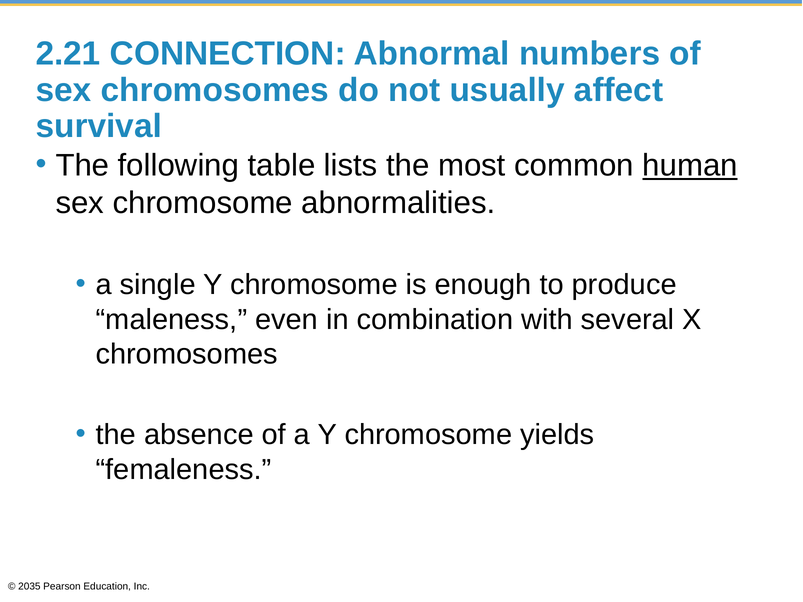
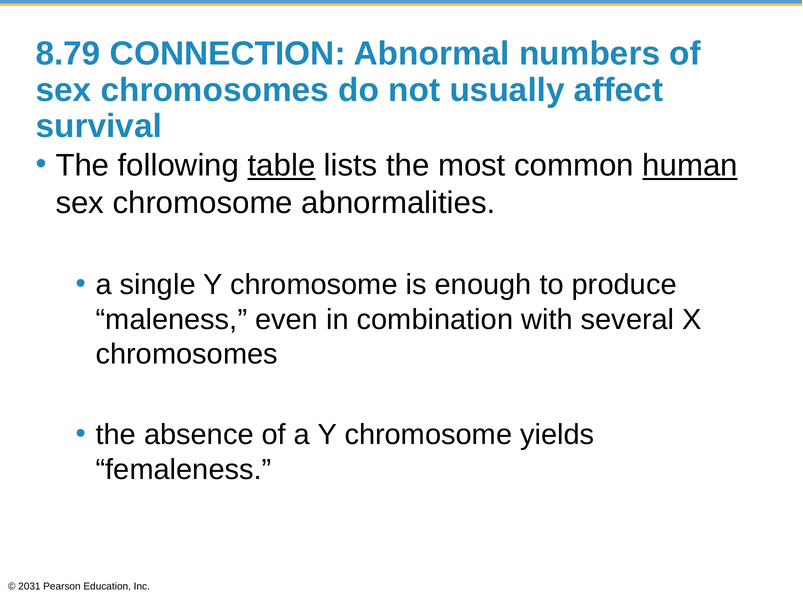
2.21: 2.21 -> 8.79 (68, 54)
table underline: none -> present (282, 165)
2035: 2035 -> 2031 (29, 587)
